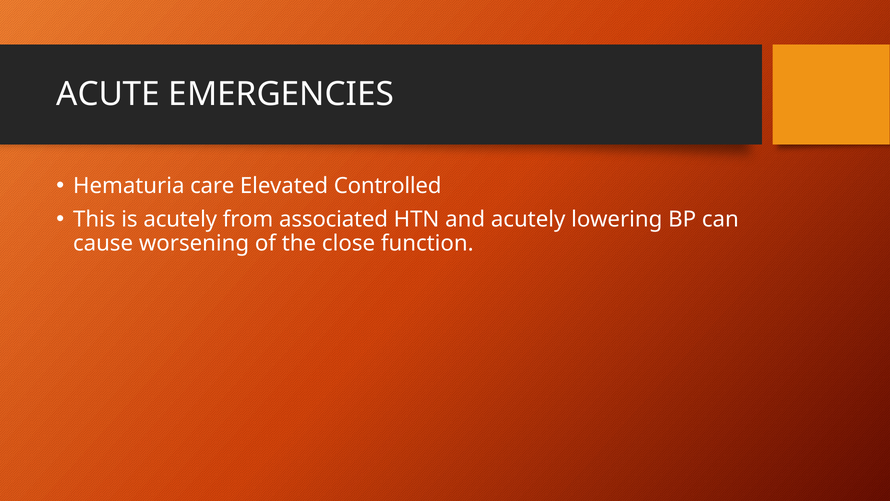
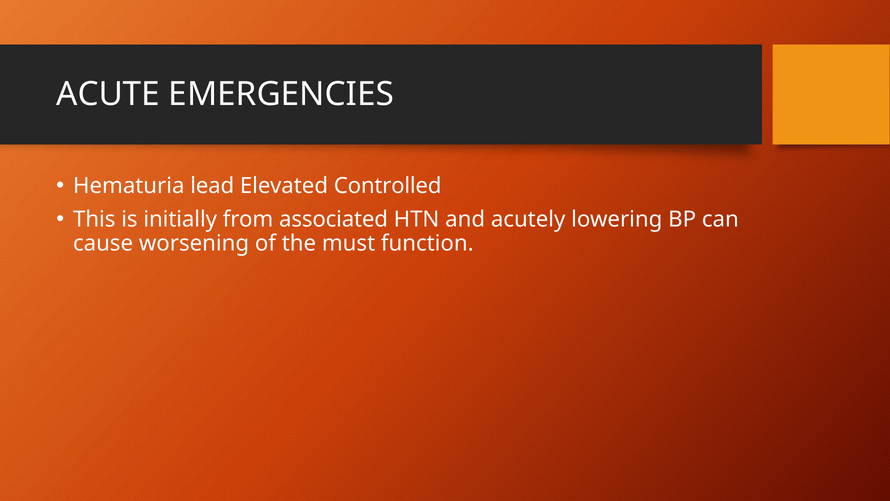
care: care -> lead (212, 186)
is acutely: acutely -> initially (180, 219)
close: close -> must (349, 243)
